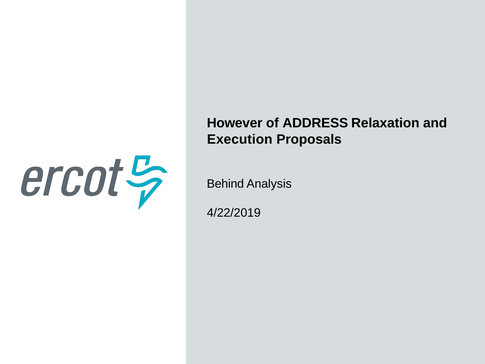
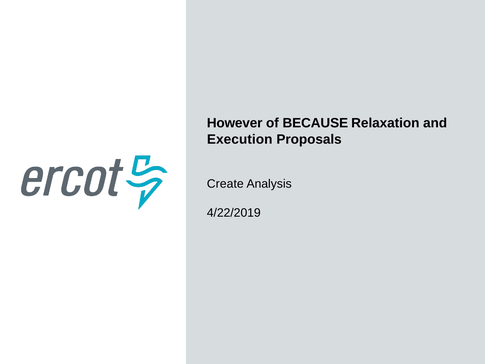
ADDRESS: ADDRESS -> BECAUSE (315, 123)
Behind: Behind -> Create (225, 184)
